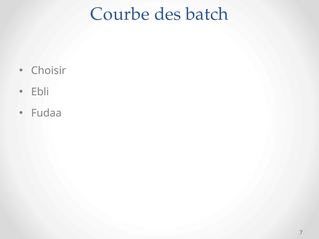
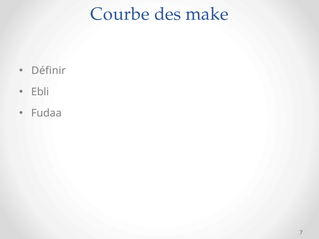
batch: batch -> make (207, 14)
Choisir: Choisir -> Définir (49, 71)
